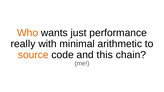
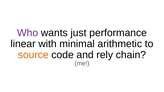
Who colour: orange -> purple (28, 33)
really: really -> linear (23, 44)
this: this -> rely (105, 55)
